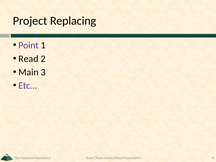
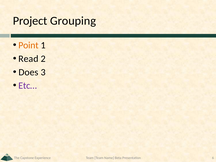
Replacing: Replacing -> Grouping (73, 21)
Point colour: purple -> orange (29, 45)
Main: Main -> Does (28, 72)
